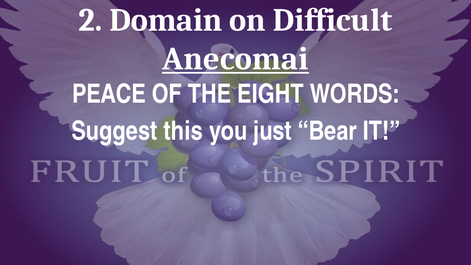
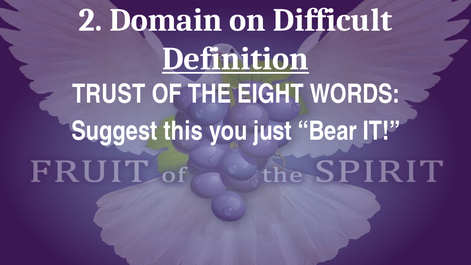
Anecomai: Anecomai -> Definition (235, 59)
PEACE: PEACE -> TRUST (109, 94)
